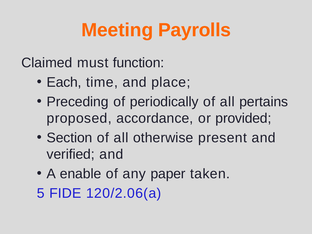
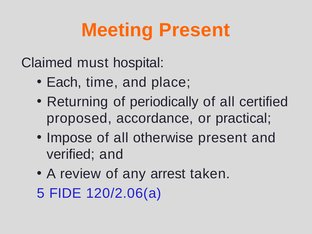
Meeting Payrolls: Payrolls -> Present (194, 30)
function: function -> hospital (139, 63)
Preceding: Preceding -> Returning (78, 102)
pertains: pertains -> certified (264, 102)
provided: provided -> practical (243, 118)
Section: Section -> Impose (69, 138)
enable: enable -> review (80, 174)
paper: paper -> arrest (168, 174)
